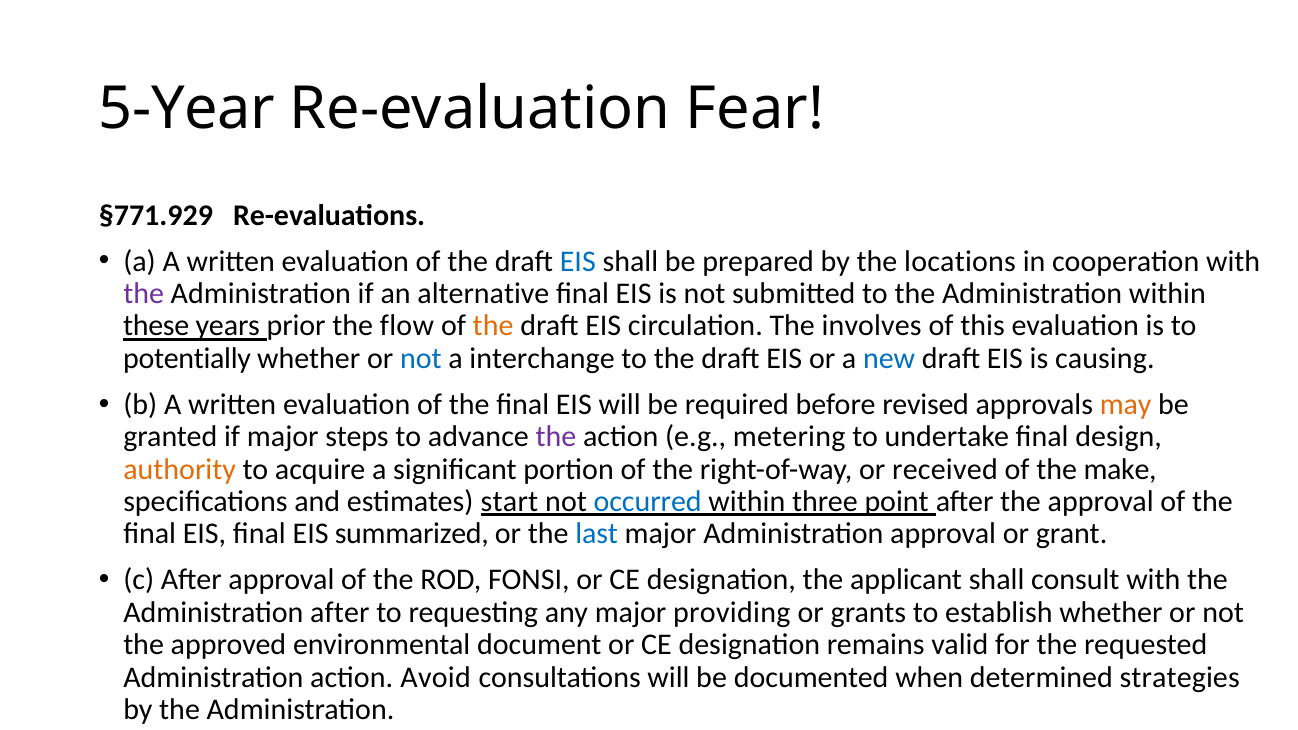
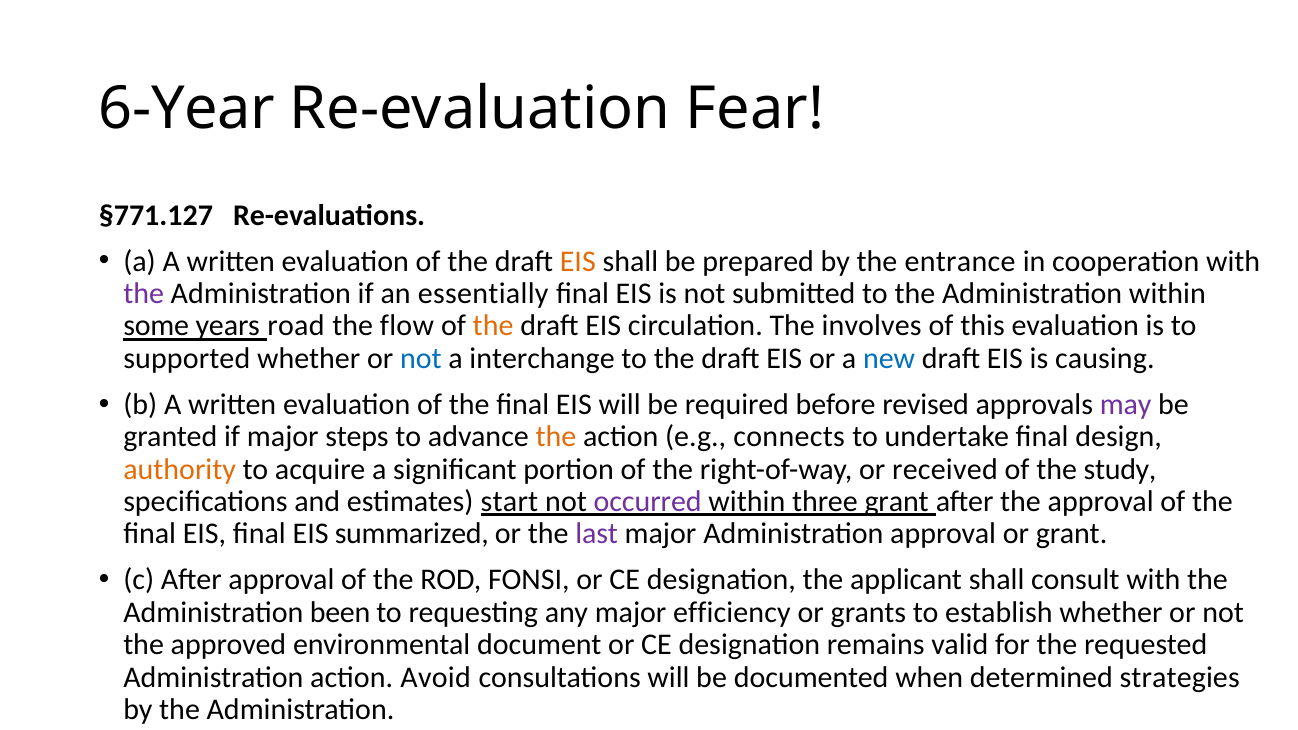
5-Year: 5-Year -> 6-Year (187, 109)
§771.929: §771.929 -> §771.127 (156, 215)
EIS colour: blue -> orange (578, 261)
locations: locations -> entrance (960, 261)
alternative: alternative -> essentially (483, 294)
these: these -> some (156, 326)
prior: prior -> road (296, 326)
potentially: potentially -> supported (187, 358)
may colour: orange -> purple (1126, 404)
the colour: purple -> orange (556, 437)
metering: metering -> connects (789, 437)
make: make -> study (1120, 469)
occurred colour: blue -> purple (648, 502)
three point: point -> grant (897, 502)
last colour: blue -> purple (597, 534)
Administration after: after -> been (340, 613)
providing: providing -> efficiency (732, 613)
